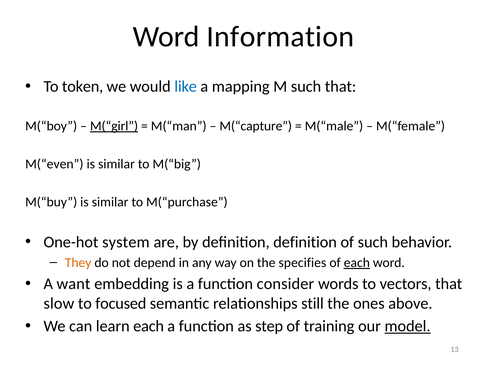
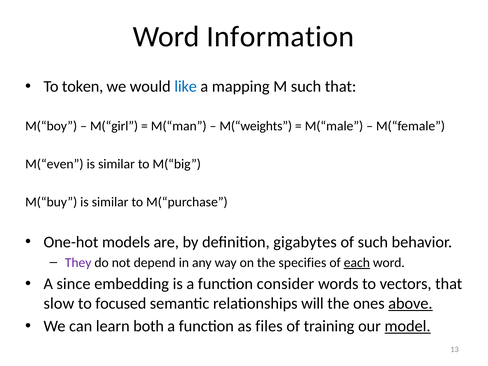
M(“girl underline: present -> none (114, 126)
M(“capture: M(“capture -> M(“weights (256, 126)
system: system -> models (126, 242)
definition definition: definition -> gigabytes (305, 242)
They colour: orange -> purple (78, 263)
want: want -> since (74, 284)
still: still -> will (312, 303)
above underline: none -> present (410, 303)
learn each: each -> both (149, 326)
step: step -> files (269, 326)
